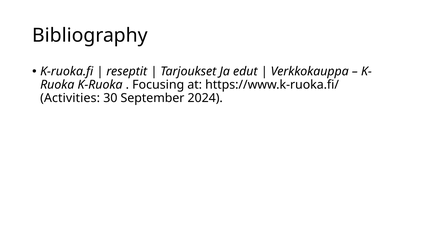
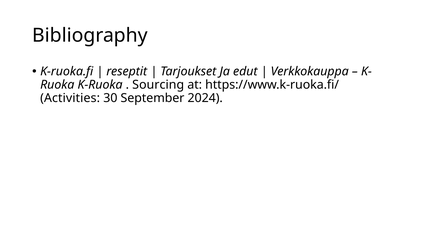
Focusing: Focusing -> Sourcing (158, 85)
